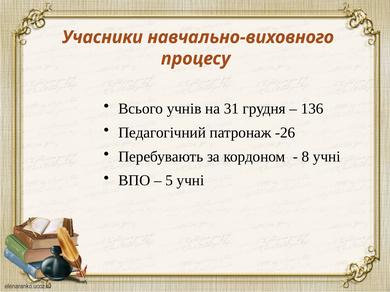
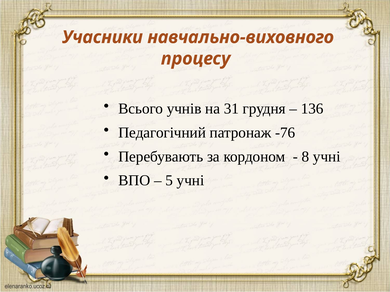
-26: -26 -> -76 (285, 133)
